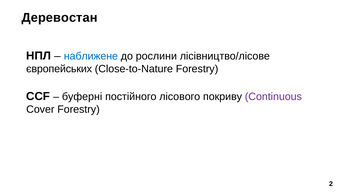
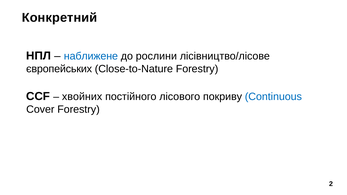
Деревостан: Деревостан -> Конкретний (60, 18)
буферні: буферні -> хвойних (82, 97)
Continuous colour: purple -> blue (273, 97)
